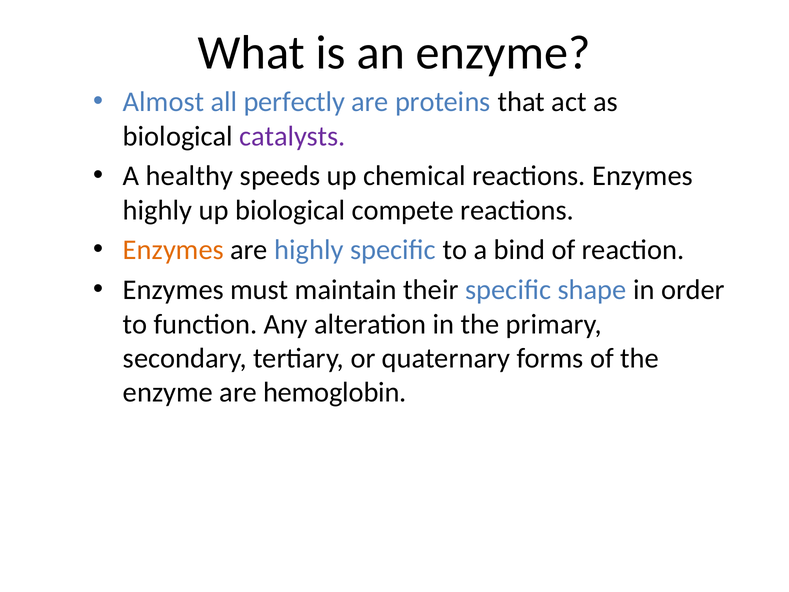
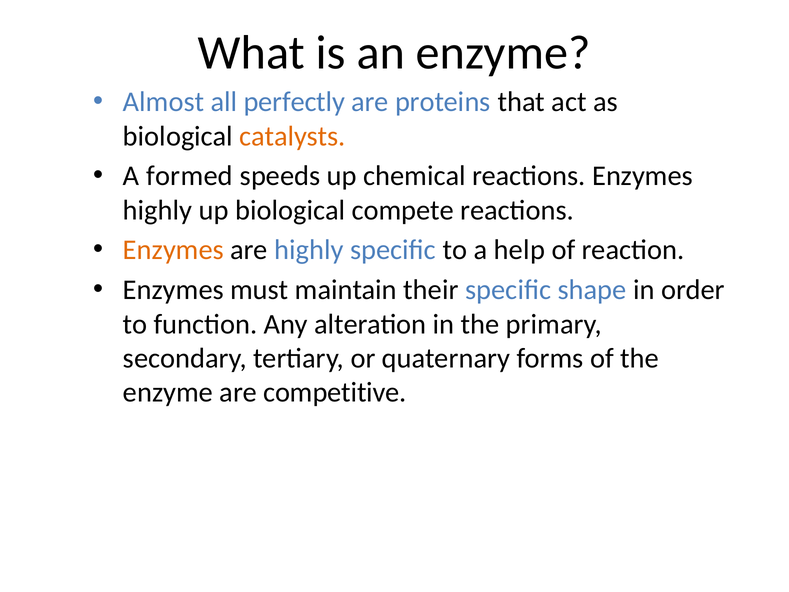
catalysts colour: purple -> orange (292, 136)
healthy: healthy -> formed (189, 176)
bind: bind -> help (519, 250)
hemoglobin: hemoglobin -> competitive (335, 392)
